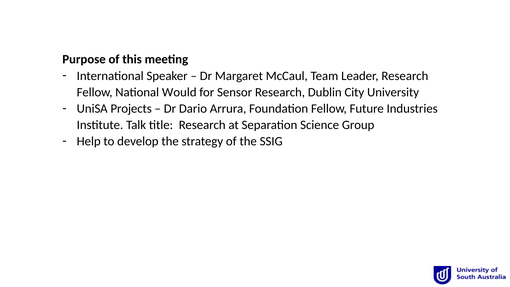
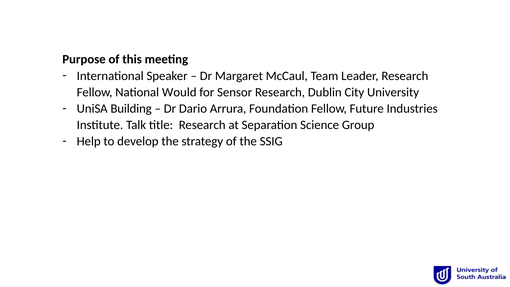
Projects: Projects -> Building (131, 109)
